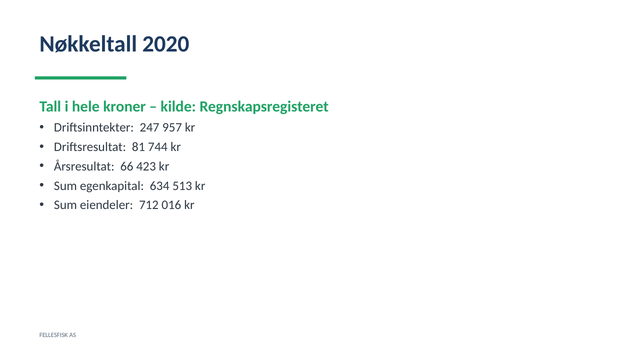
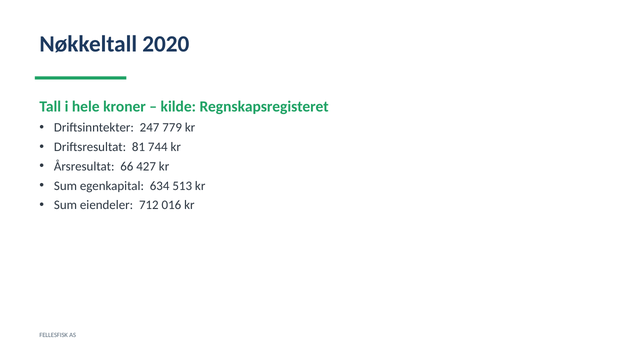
957: 957 -> 779 (172, 127)
423: 423 -> 427 (146, 166)
